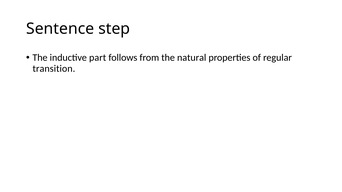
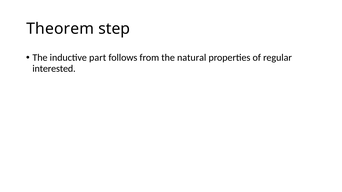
Sentence: Sentence -> Theorem (60, 29)
transition: transition -> interested (54, 69)
